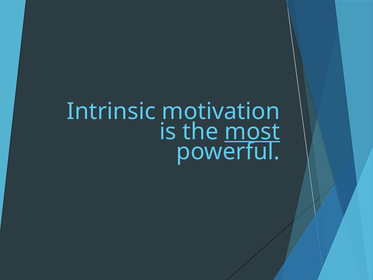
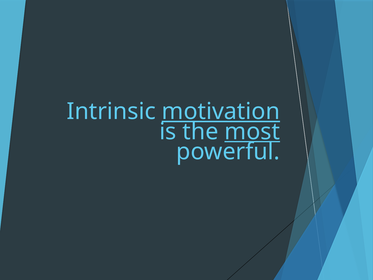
motivation underline: none -> present (221, 111)
